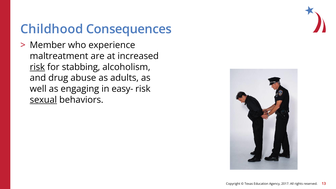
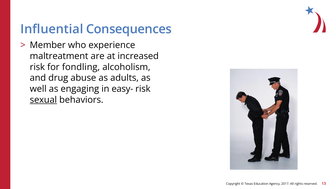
Childhood: Childhood -> Influential (52, 29)
risk underline: present -> none (37, 67)
stabbing: stabbing -> fondling (81, 67)
